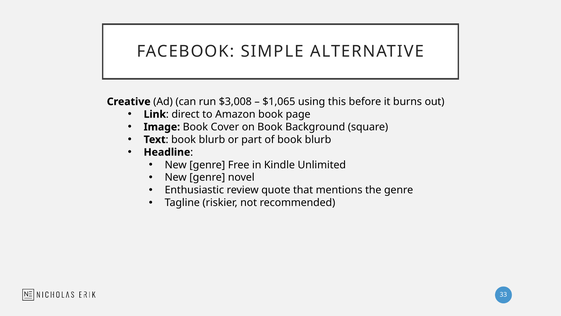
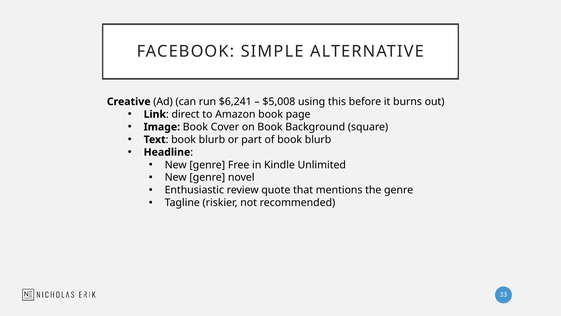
$3,008: $3,008 -> $6,241 (235, 102)
$1,065: $1,065 -> $5,008 (279, 102)
